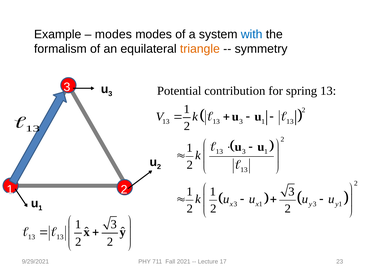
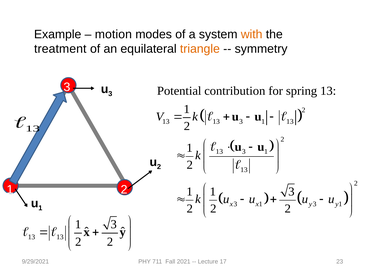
modes: modes -> motion (113, 34)
with colour: blue -> orange (252, 34)
formalism: formalism -> treatment (60, 49)
